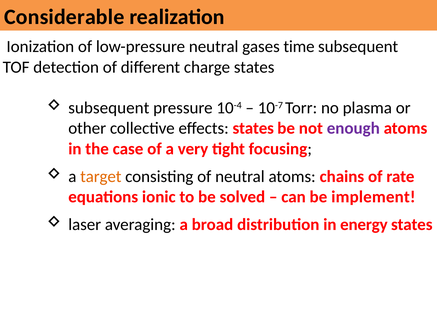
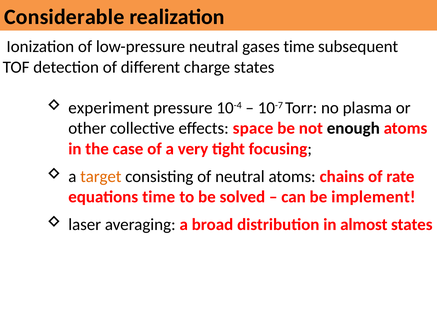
subsequent: subsequent -> experiment (109, 108)
effects states: states -> space (253, 128)
enough colour: purple -> black (353, 128)
equations ionic: ionic -> time (159, 197)
energy: energy -> almost (364, 224)
